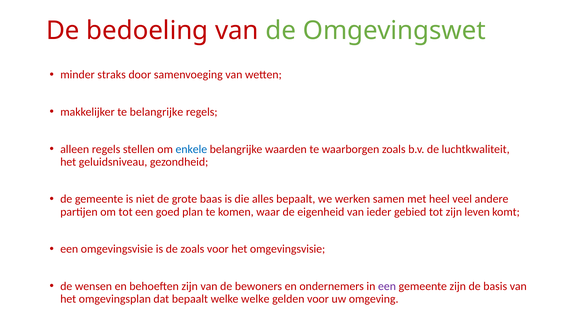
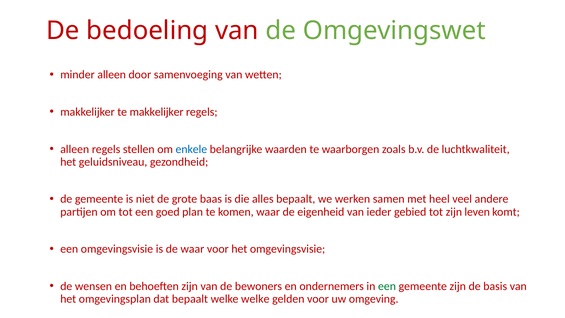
minder straks: straks -> alleen (112, 75)
te belangrijke: belangrijke -> makkelijker (157, 112)
de zoals: zoals -> waar (192, 249)
een colour: purple -> green (387, 286)
